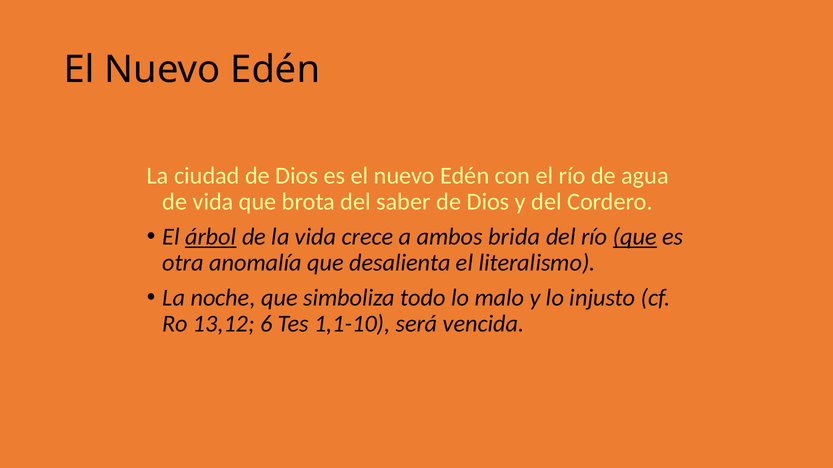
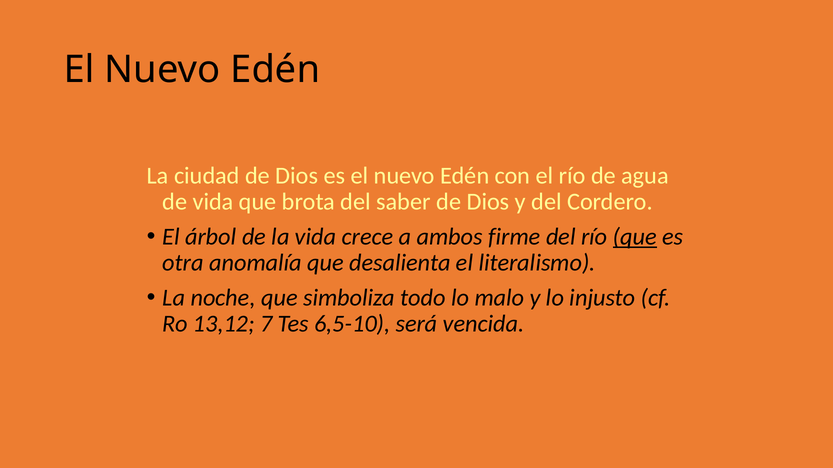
árbol underline: present -> none (211, 237)
brida: brida -> firme (514, 237)
6: 6 -> 7 (266, 324)
1,1-10: 1,1-10 -> 6,5-10 (352, 324)
